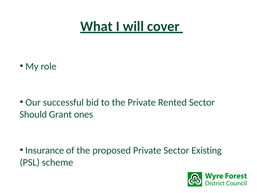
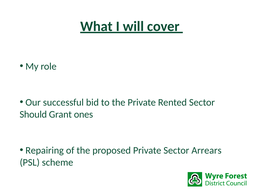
Insurance: Insurance -> Repairing (45, 150)
Existing: Existing -> Arrears (206, 150)
